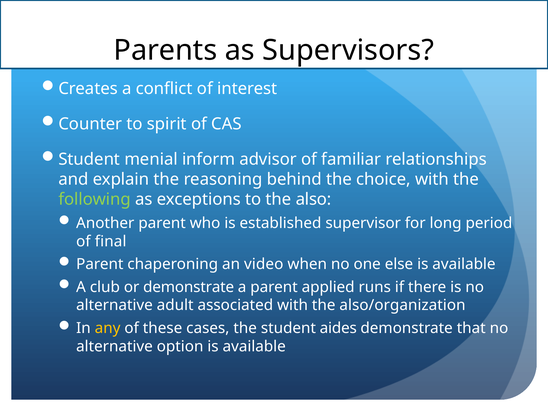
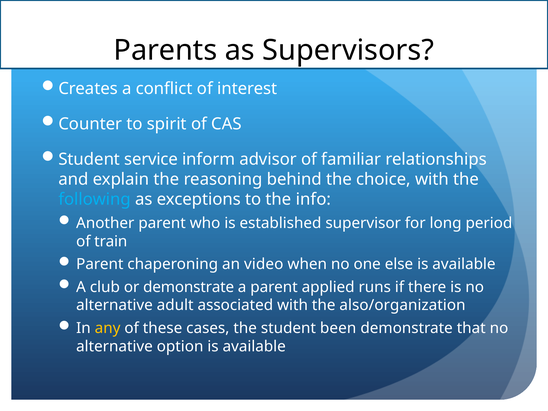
menial: menial -> service (151, 159)
following colour: light green -> light blue (95, 199)
also: also -> info (313, 199)
final: final -> train (111, 241)
aides: aides -> been (338, 328)
